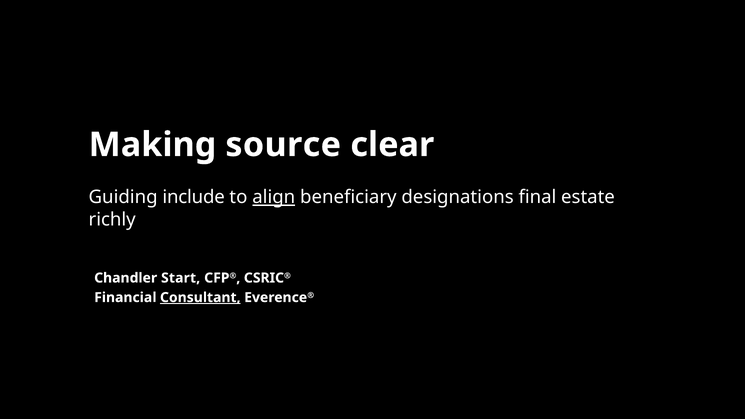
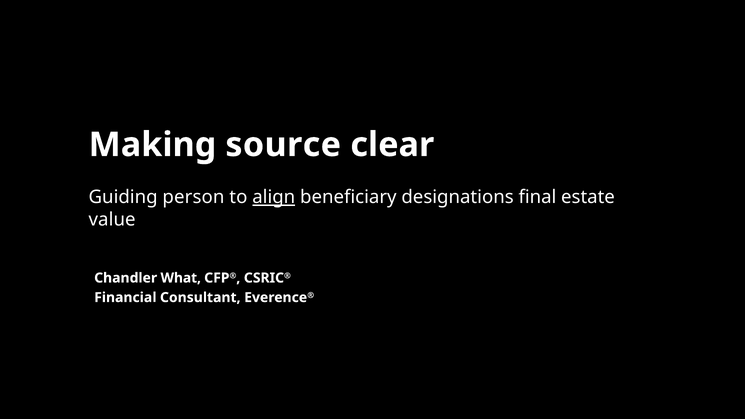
include: include -> person (193, 197)
richly: richly -> value (112, 220)
Start: Start -> What (181, 278)
Consultant underline: present -> none (200, 298)
